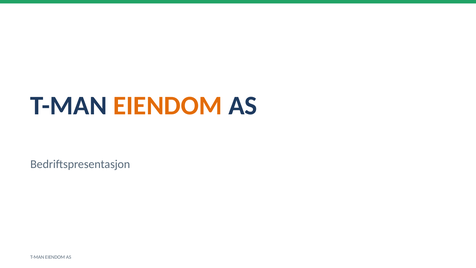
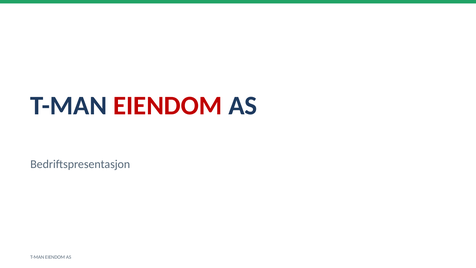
EIENDOM colour: orange -> red (168, 106)
